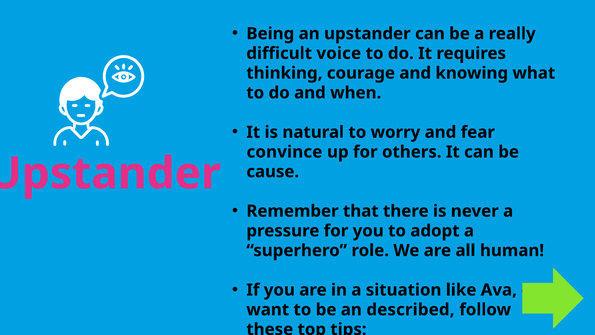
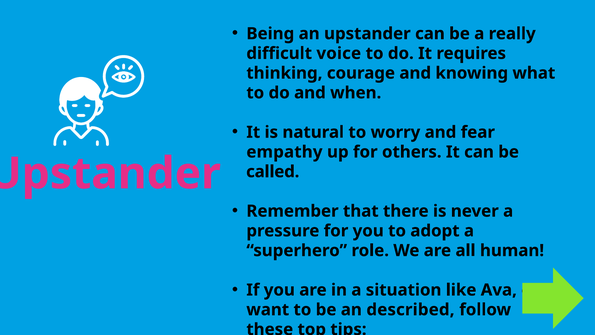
convince: convince -> empathy (284, 152)
cause: cause -> called (273, 172)
